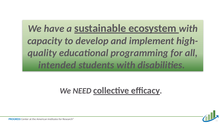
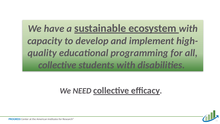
intended: intended -> collective (57, 65)
